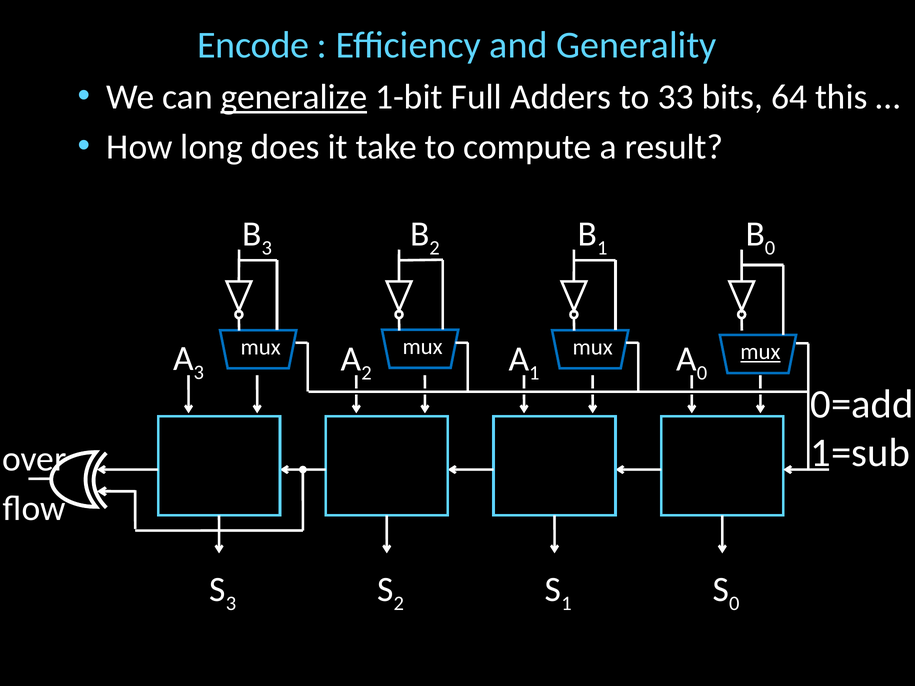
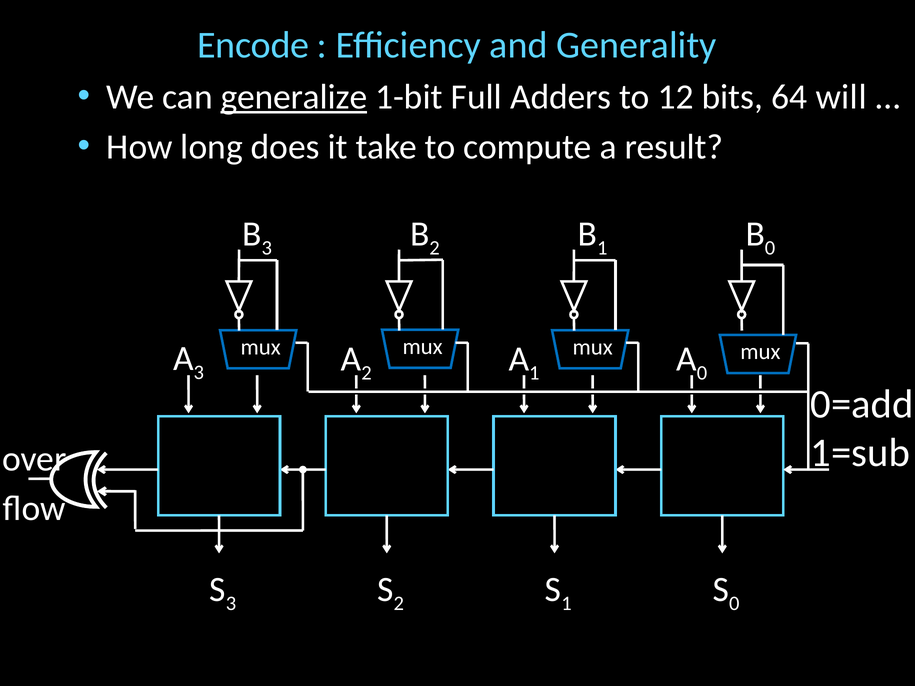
33: 33 -> 12 (676, 97)
this: this -> will (841, 97)
mux underline: present -> none (760, 352)
